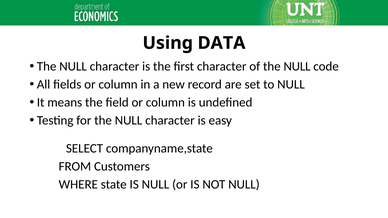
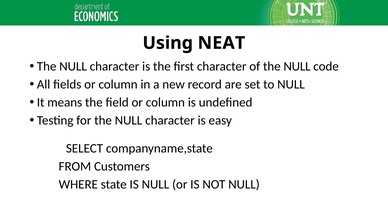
DATA: DATA -> NEAT (221, 43)
